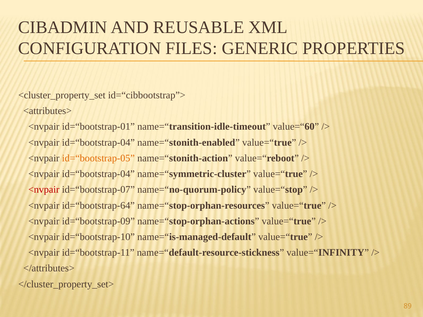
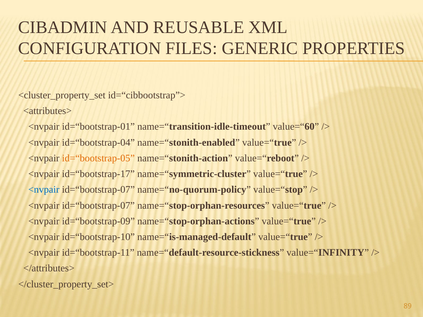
id=“bootstrap-04: id=“bootstrap-04 -> id=“bootstrap-17 (98, 174)
<nvpair colour: red -> blue (44, 190)
id=“bootstrap-64: id=“bootstrap-64 -> id=“bootstrap-07 (98, 206)
